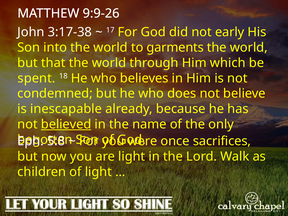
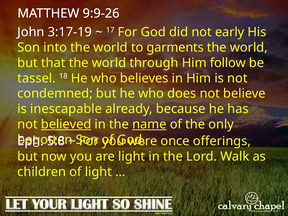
3:17-38: 3:17-38 -> 3:17-19 (70, 32)
which: which -> follow (228, 63)
spent: spent -> tassel (37, 78)
name underline: none -> present (149, 124)
sacrifices: sacrifices -> offerings (222, 141)
